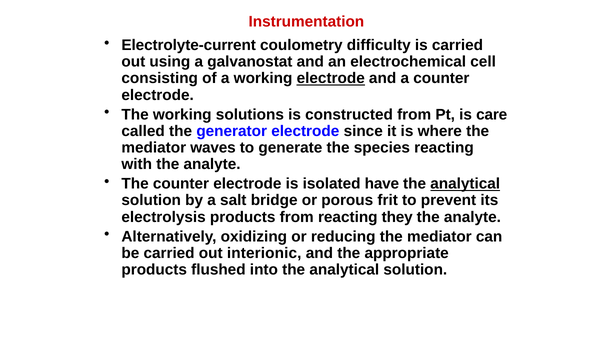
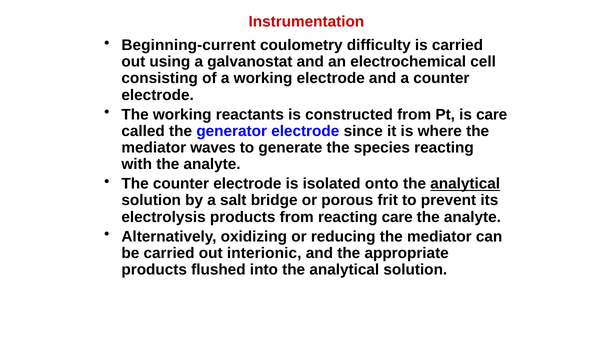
Electrolyte‑current: Electrolyte‑current -> Beginning‑current (189, 45)
electrode underline: present -> none (331, 78)
solutions: solutions -> reactants (250, 115)
have: have -> onto (382, 184)
reacting they: they -> care (397, 217)
